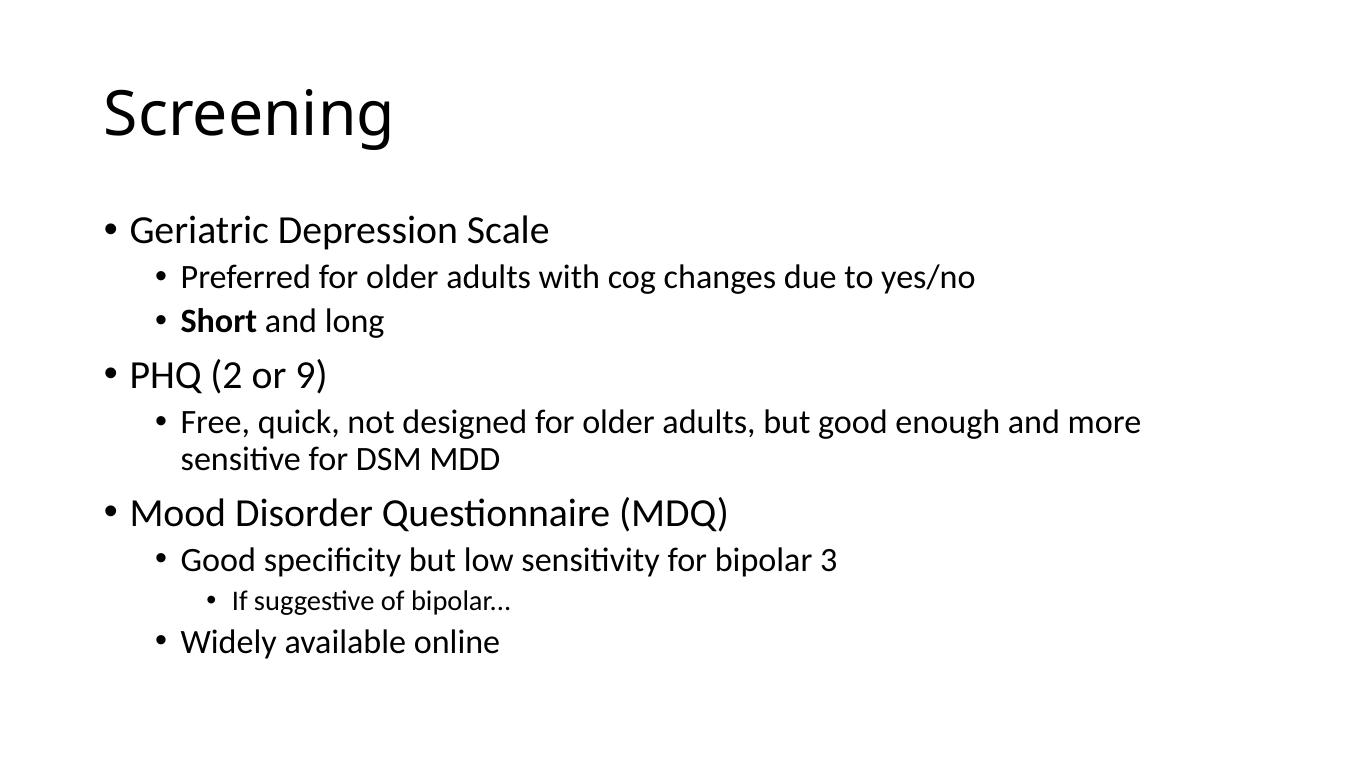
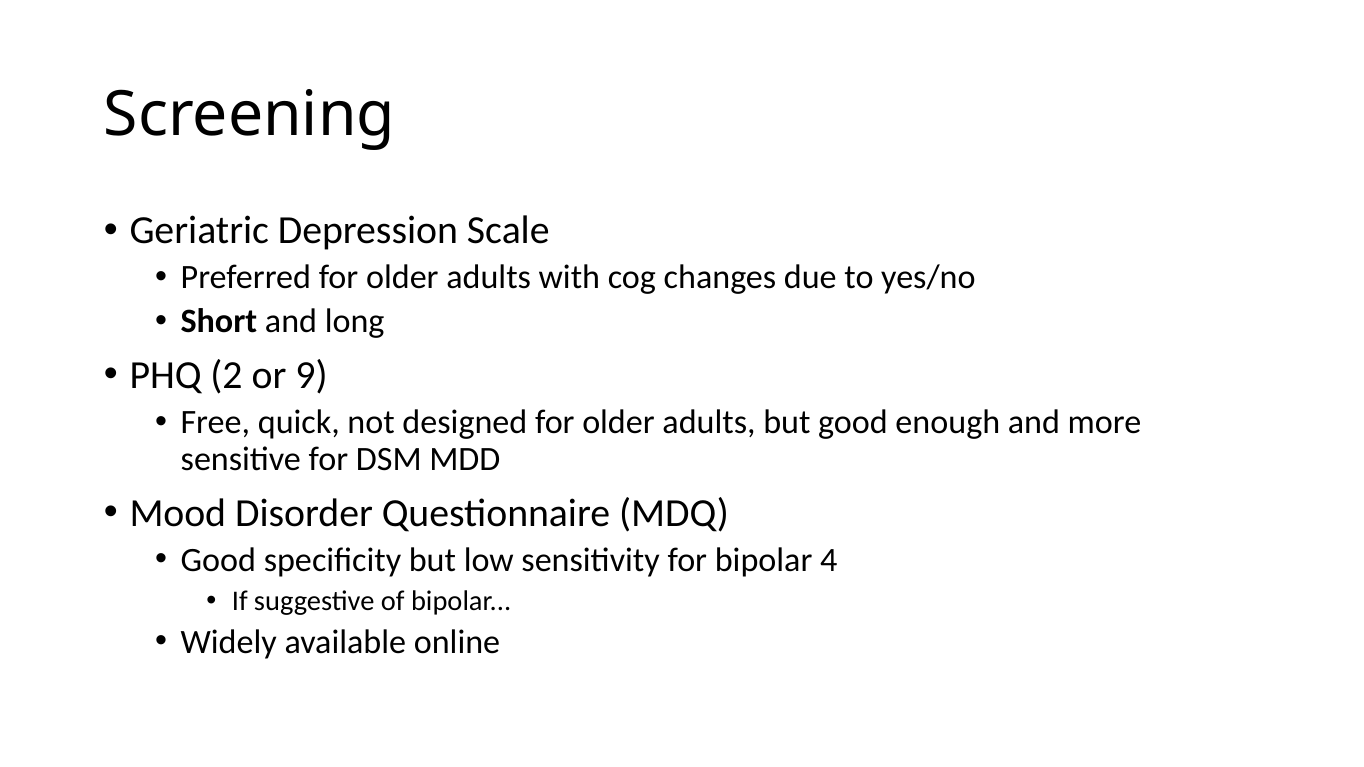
3: 3 -> 4 (829, 560)
